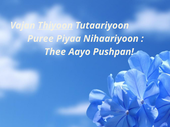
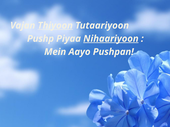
Puree: Puree -> Pushp (41, 39)
Nihaariyoon underline: none -> present (111, 39)
Thee: Thee -> Mein (55, 52)
